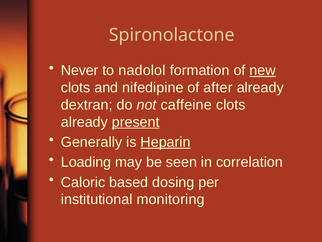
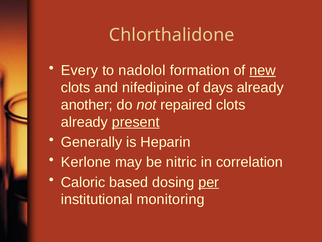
Spironolactone: Spironolactone -> Chlorthalidone (172, 35)
Never: Never -> Every (80, 70)
after: after -> days (218, 87)
dextran: dextran -> another (87, 105)
caffeine: caffeine -> repaired (186, 105)
Heparin underline: present -> none (166, 142)
Loading: Loading -> Kerlone (86, 162)
seen: seen -> nitric (181, 162)
per underline: none -> present (209, 182)
